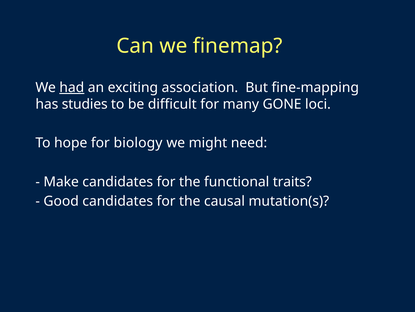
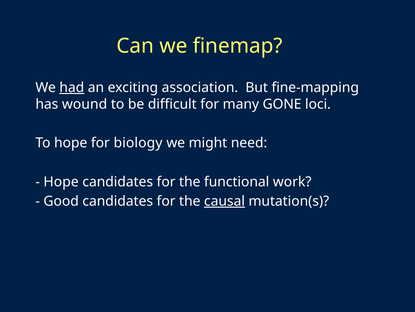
studies: studies -> wound (85, 104)
Make: Make -> Hope (61, 181)
traits: traits -> work (292, 181)
causal underline: none -> present (224, 201)
